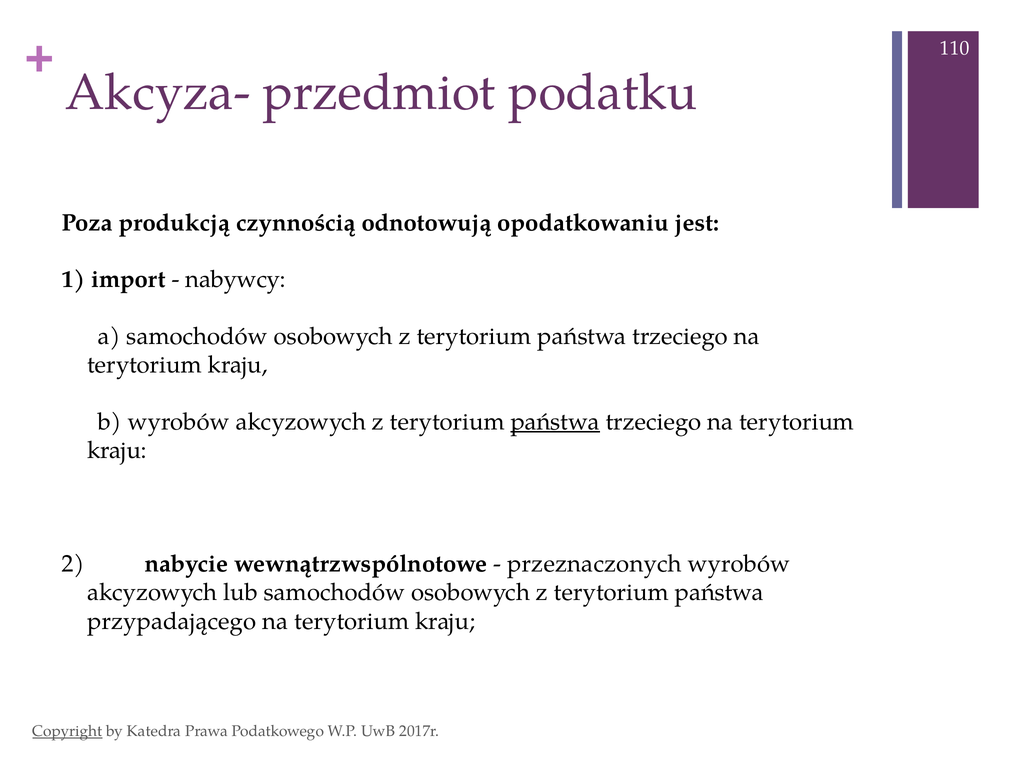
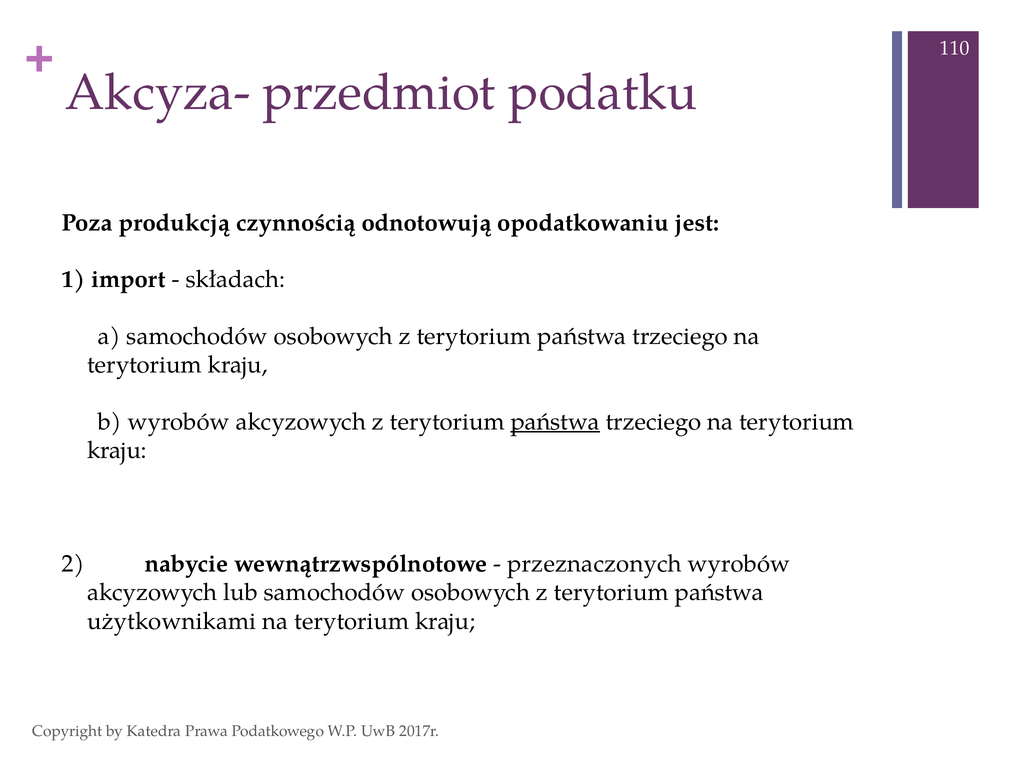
nabywcy: nabywcy -> składach (236, 280)
przypadającego: przypadającego -> użytkownikami (172, 621)
Copyright underline: present -> none (67, 731)
